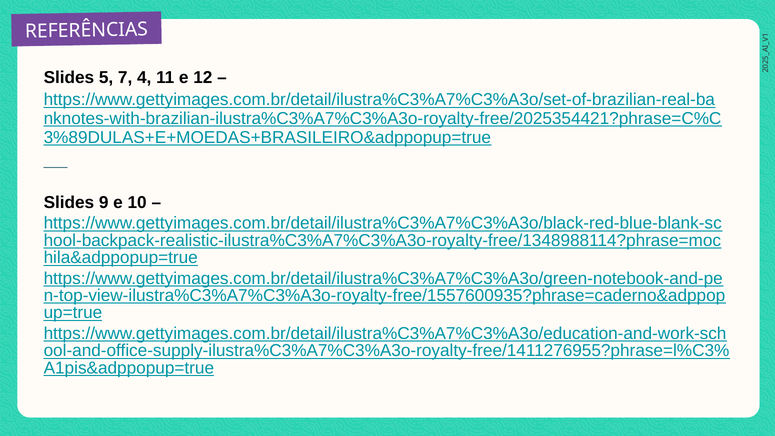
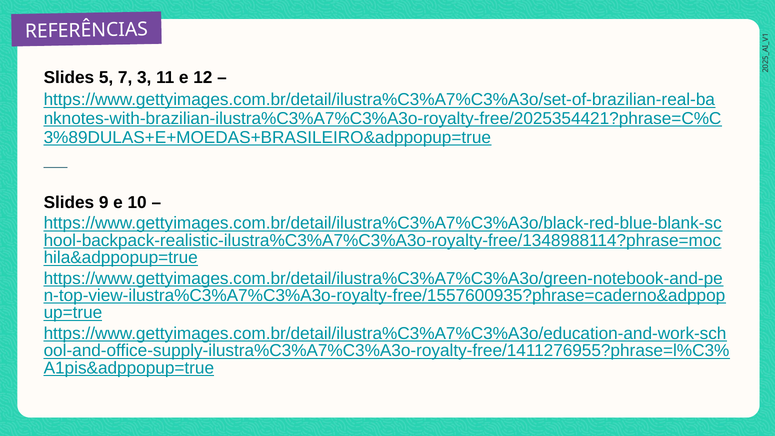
4: 4 -> 3 (144, 77)
